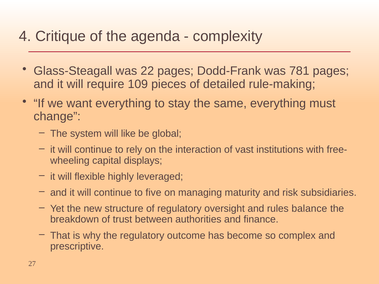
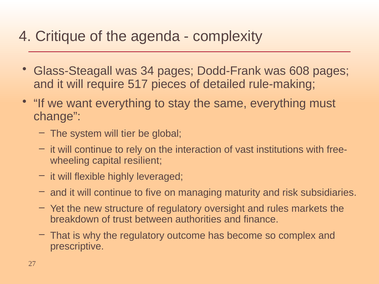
22: 22 -> 34 (147, 71)
781: 781 -> 608 (299, 71)
109: 109 -> 517 (138, 84)
like: like -> tier (128, 134)
displays: displays -> resilient (143, 161)
balance: balance -> markets (309, 209)
